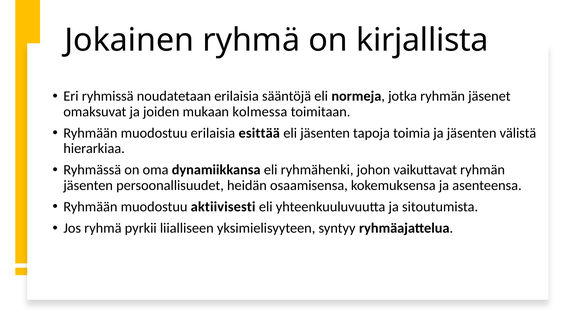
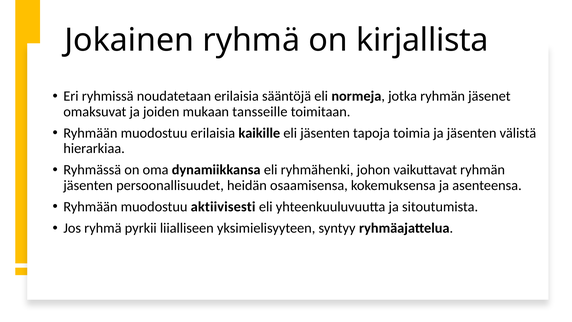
kolmessa: kolmessa -> tansseille (260, 112)
esittää: esittää -> kaikille (259, 133)
